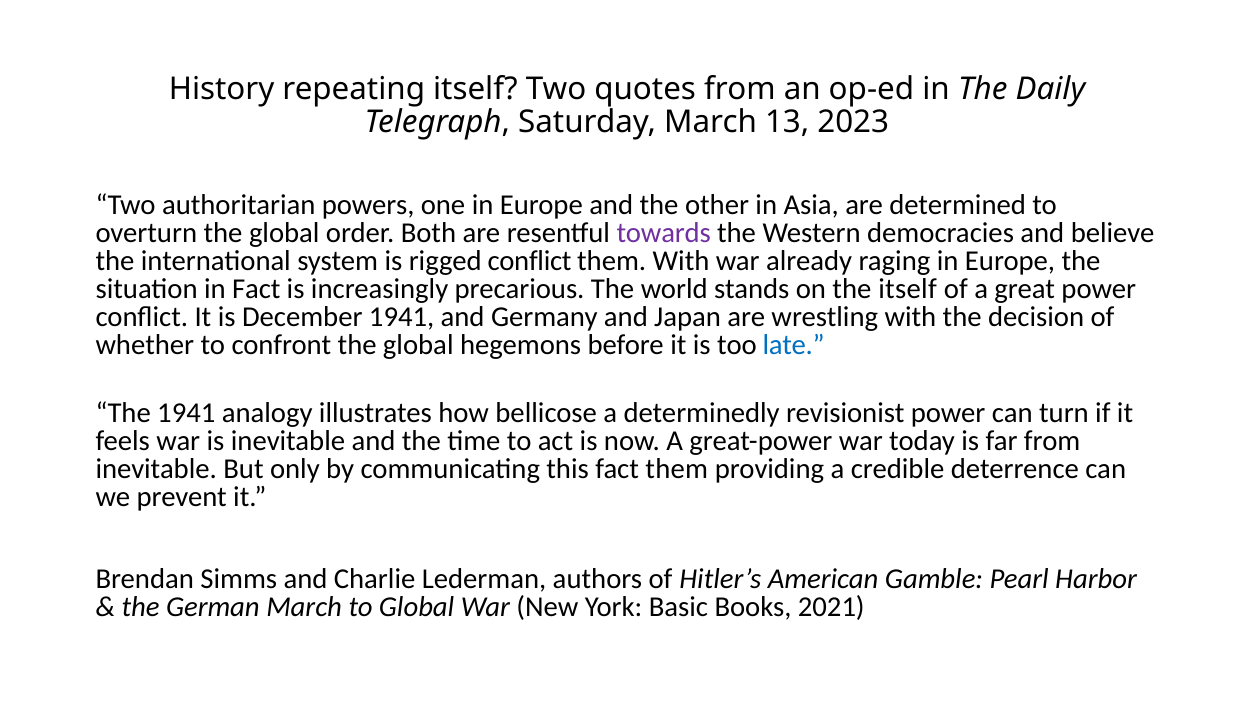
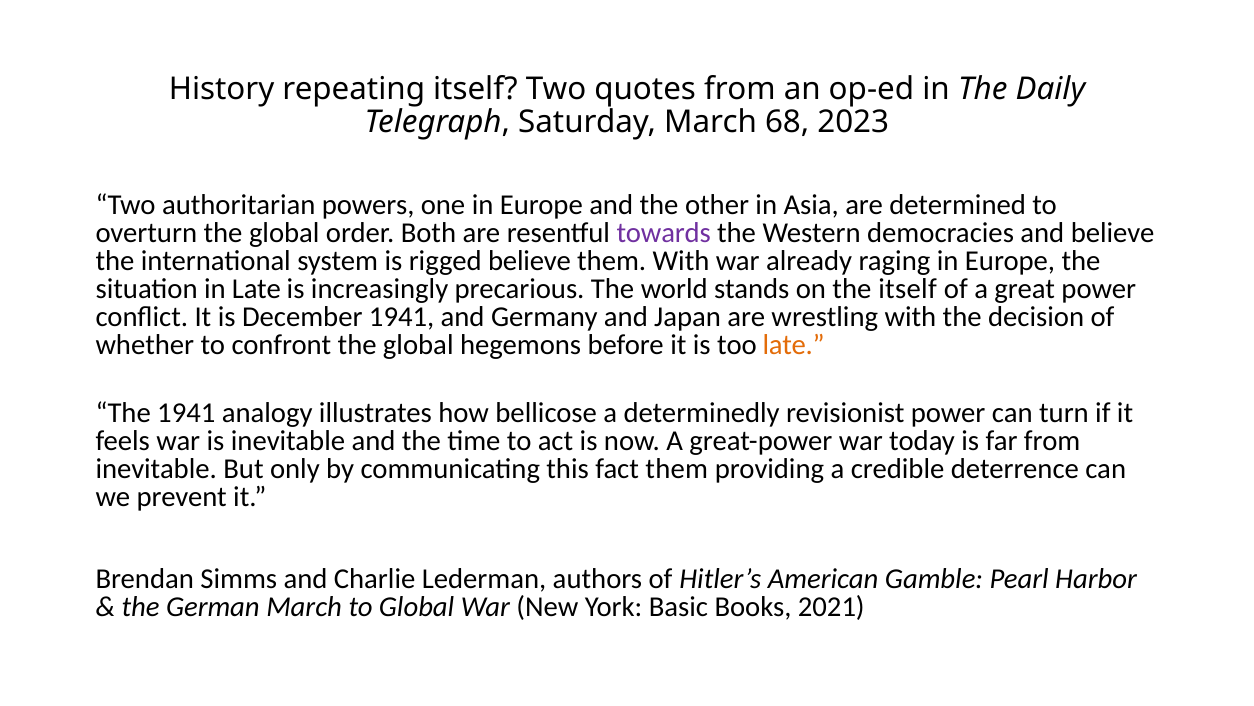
13: 13 -> 68 (787, 122)
rigged conflict: conflict -> believe (529, 261)
in Fact: Fact -> Late (256, 289)
late colour: blue -> orange (794, 345)
